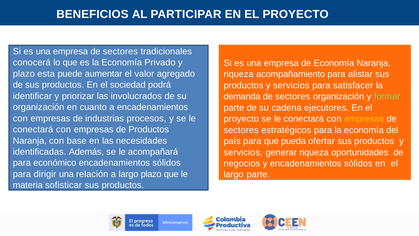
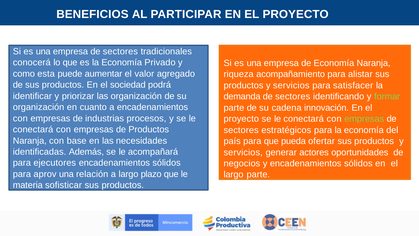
plazo: plazo -> como (24, 74)
las involucrados: involucrados -> organización (136, 96)
sectores organización: organización -> identificando (339, 97)
ejecutores: ejecutores -> innovación (327, 108)
empresas colour: yellow -> light green (364, 119)
generar riqueza: riqueza -> actores (314, 152)
económico: económico -> ejecutores (55, 163)
dirigir: dirigir -> aprov (45, 174)
